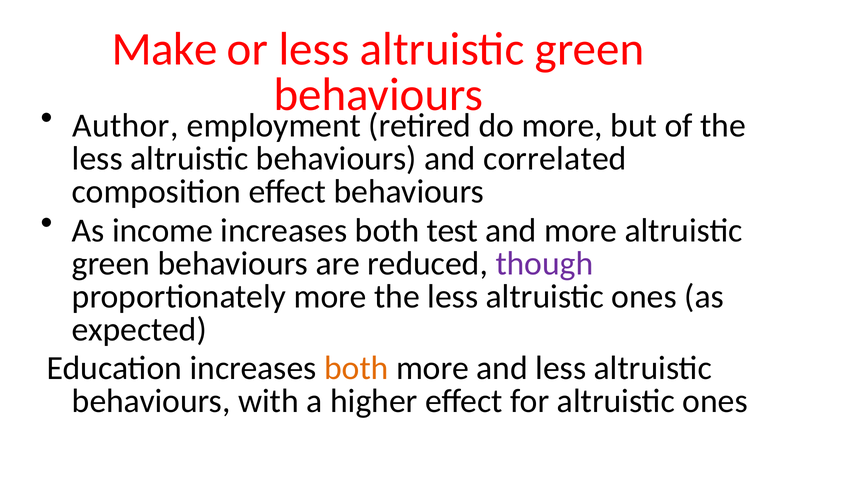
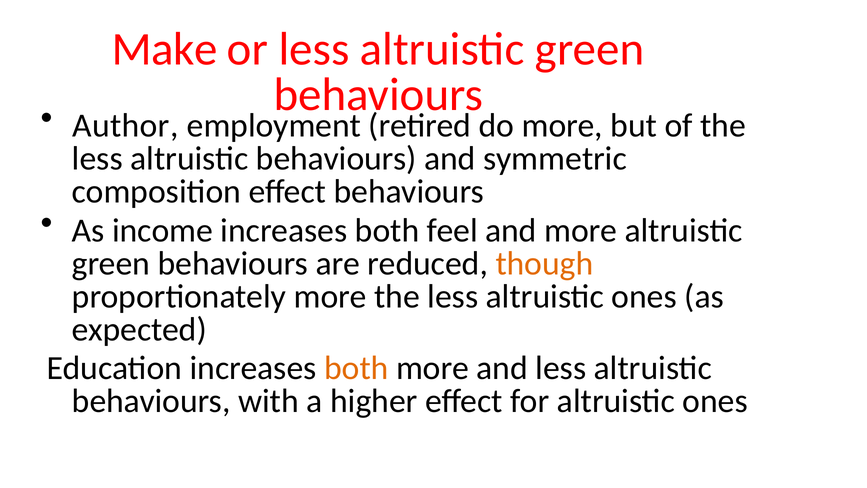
correlated: correlated -> symmetric (555, 159)
test: test -> feel (452, 230)
though colour: purple -> orange (544, 263)
